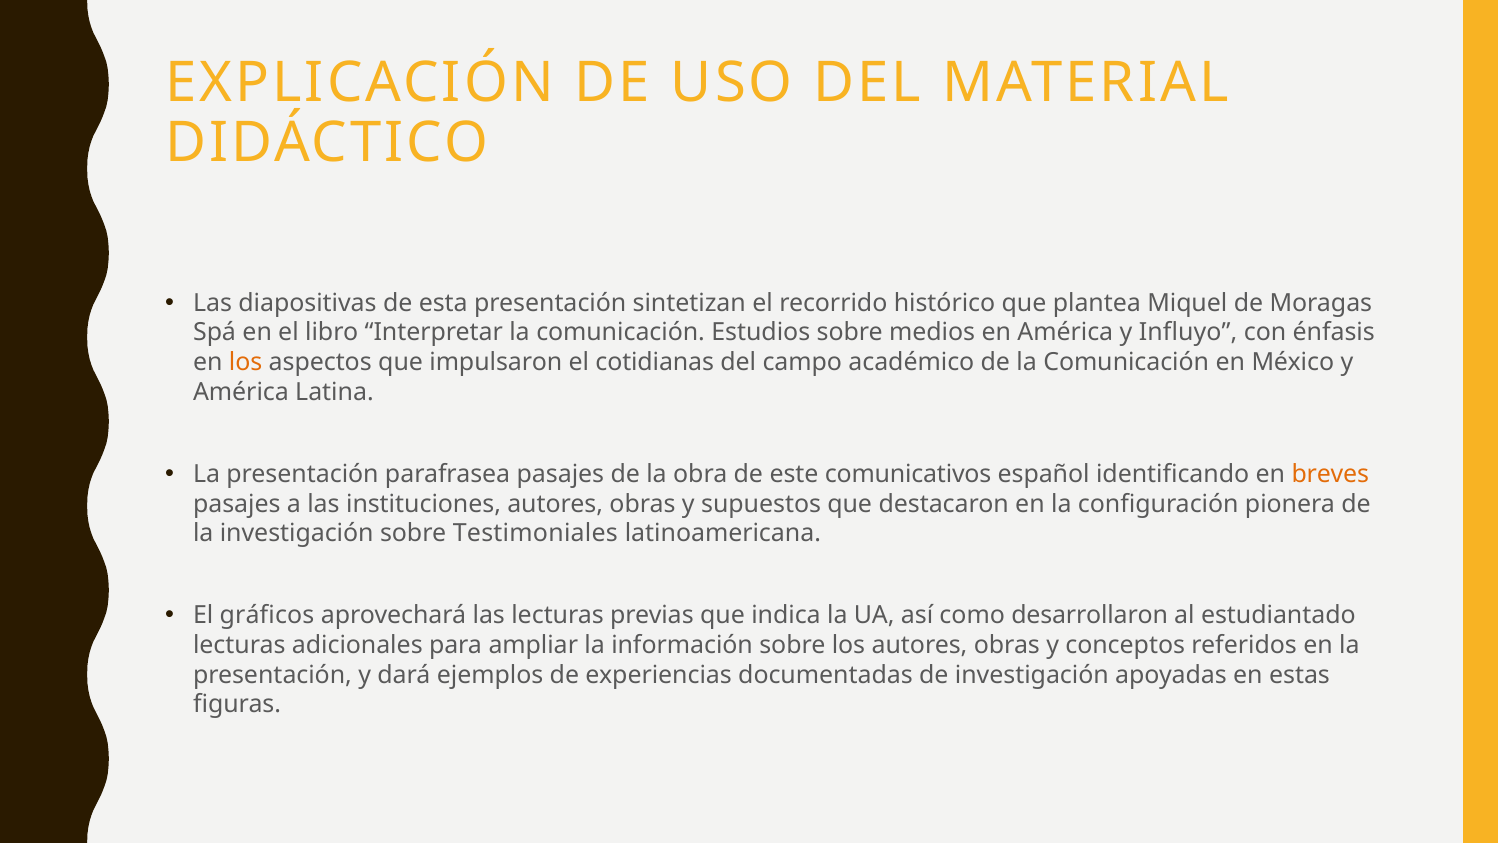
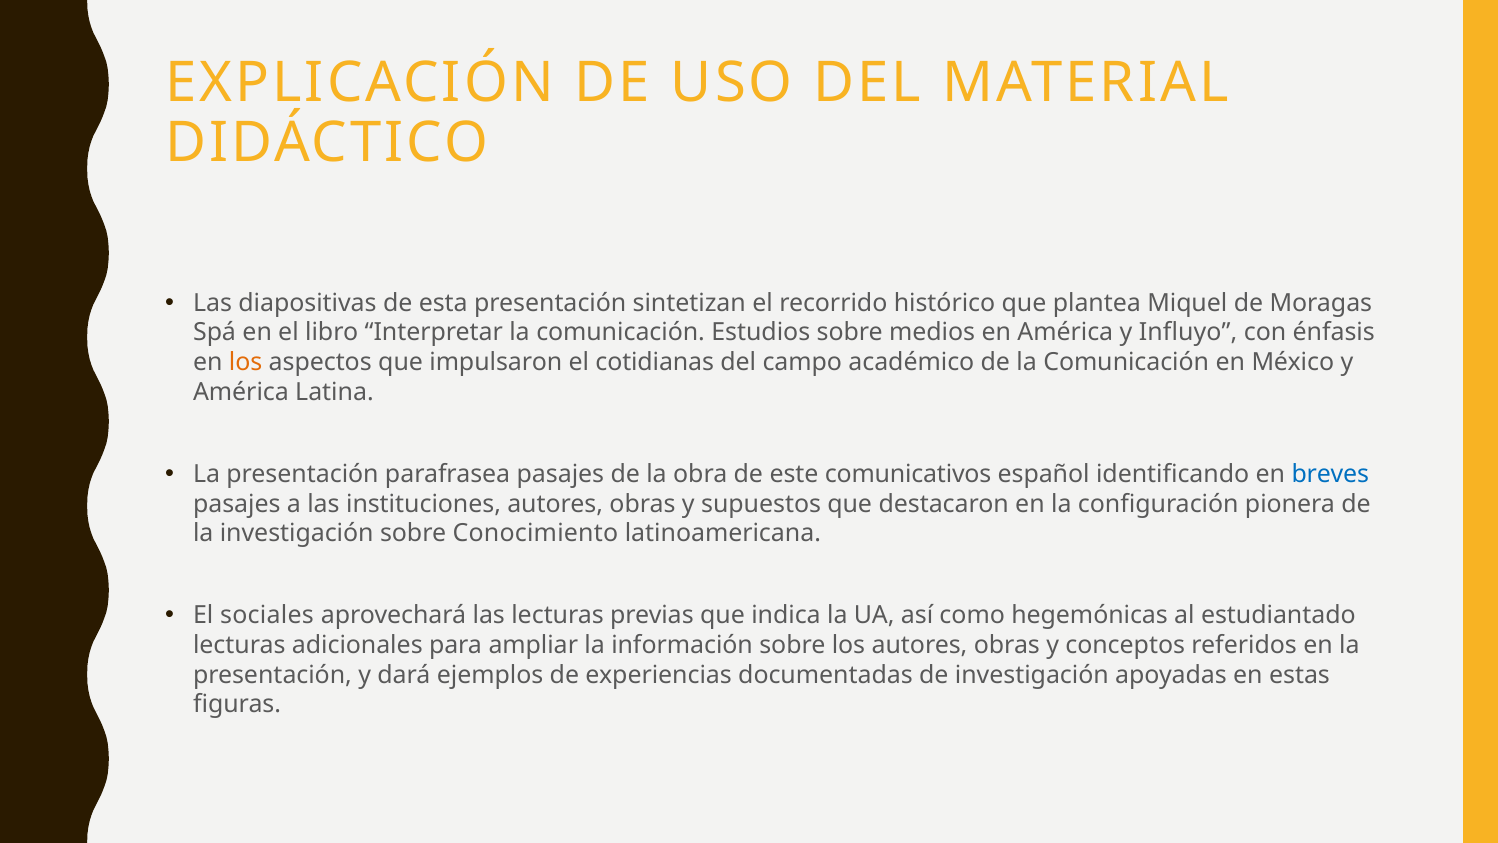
breves colour: orange -> blue (1330, 474)
Testimoniales: Testimoniales -> Conocimiento (535, 533)
gráficos: gráficos -> sociales (267, 615)
desarrollaron: desarrollaron -> hegemónicas (1090, 615)
